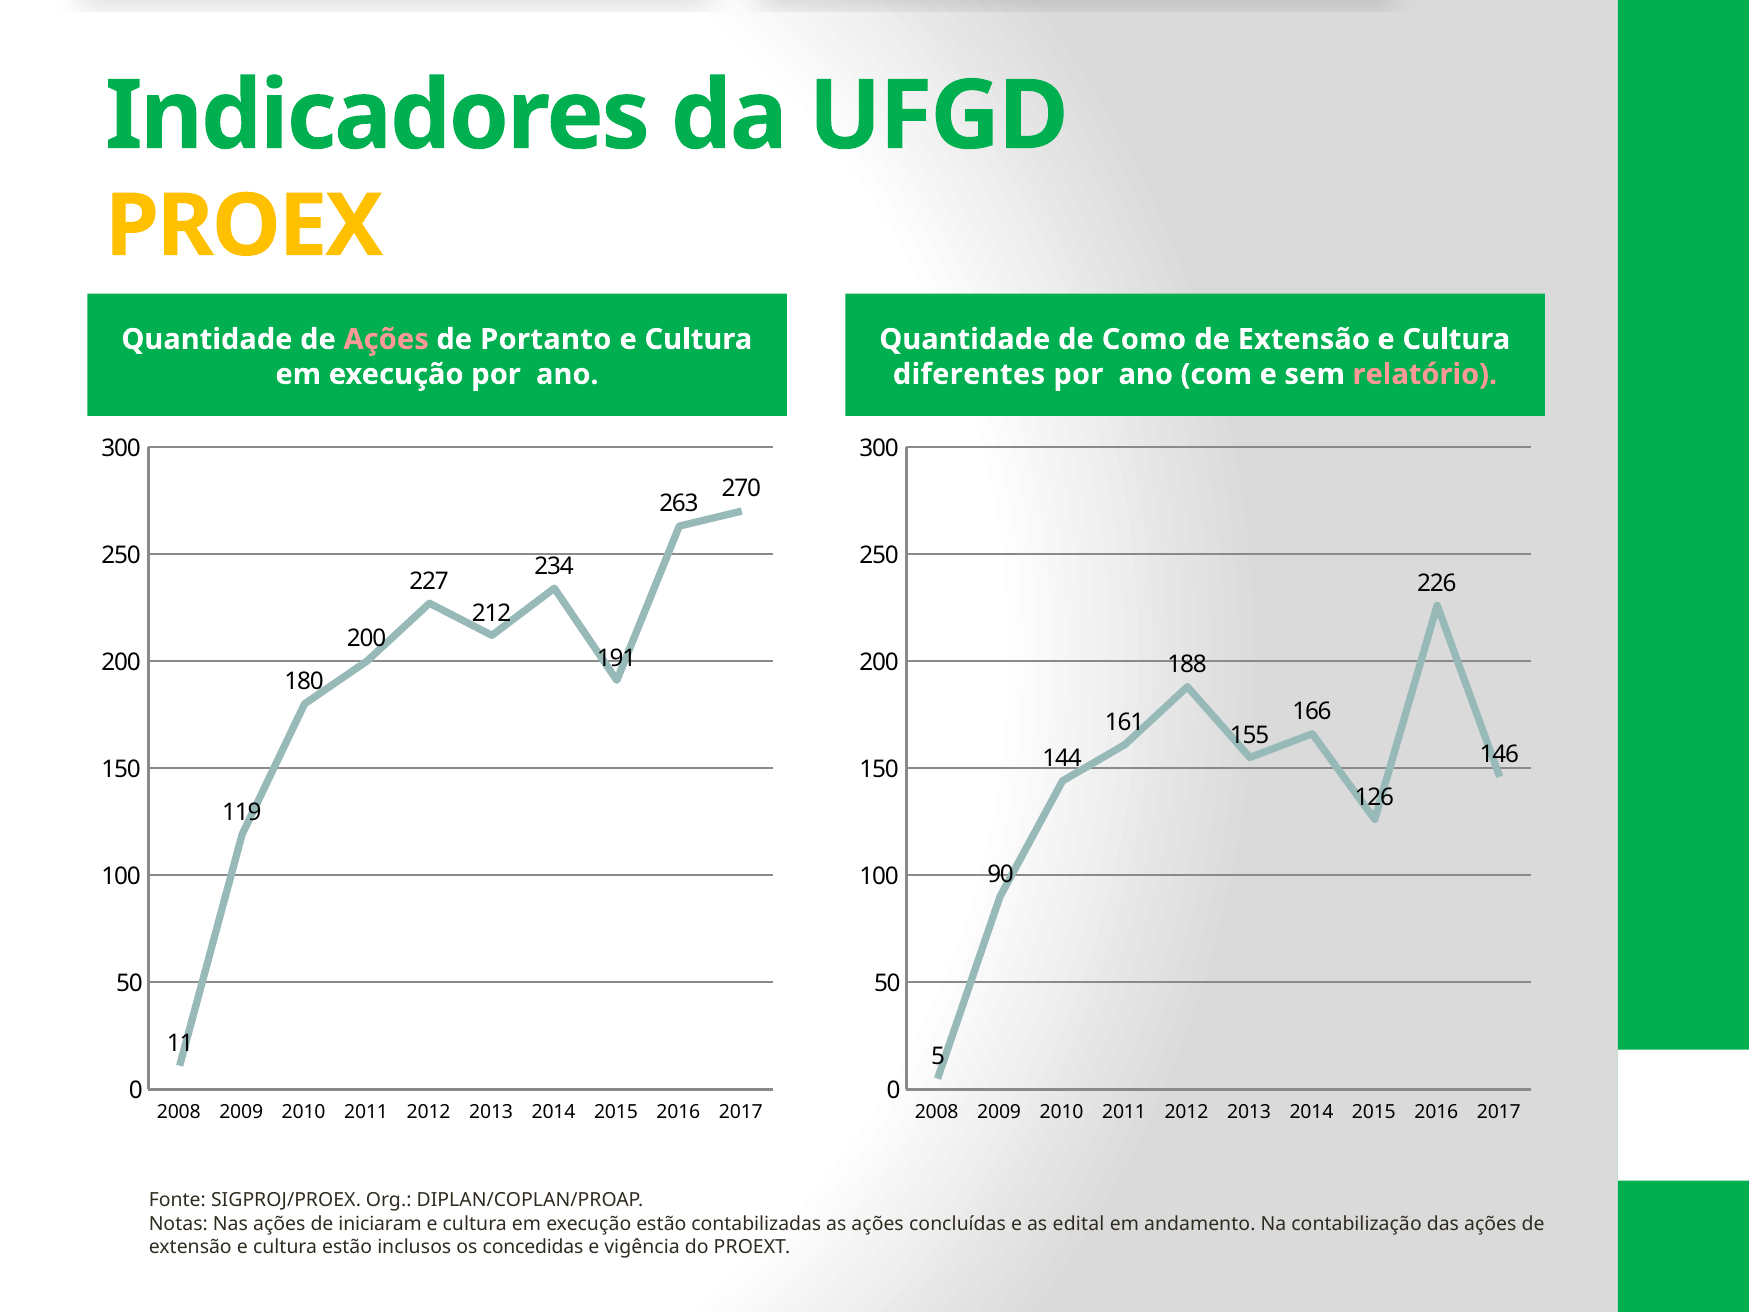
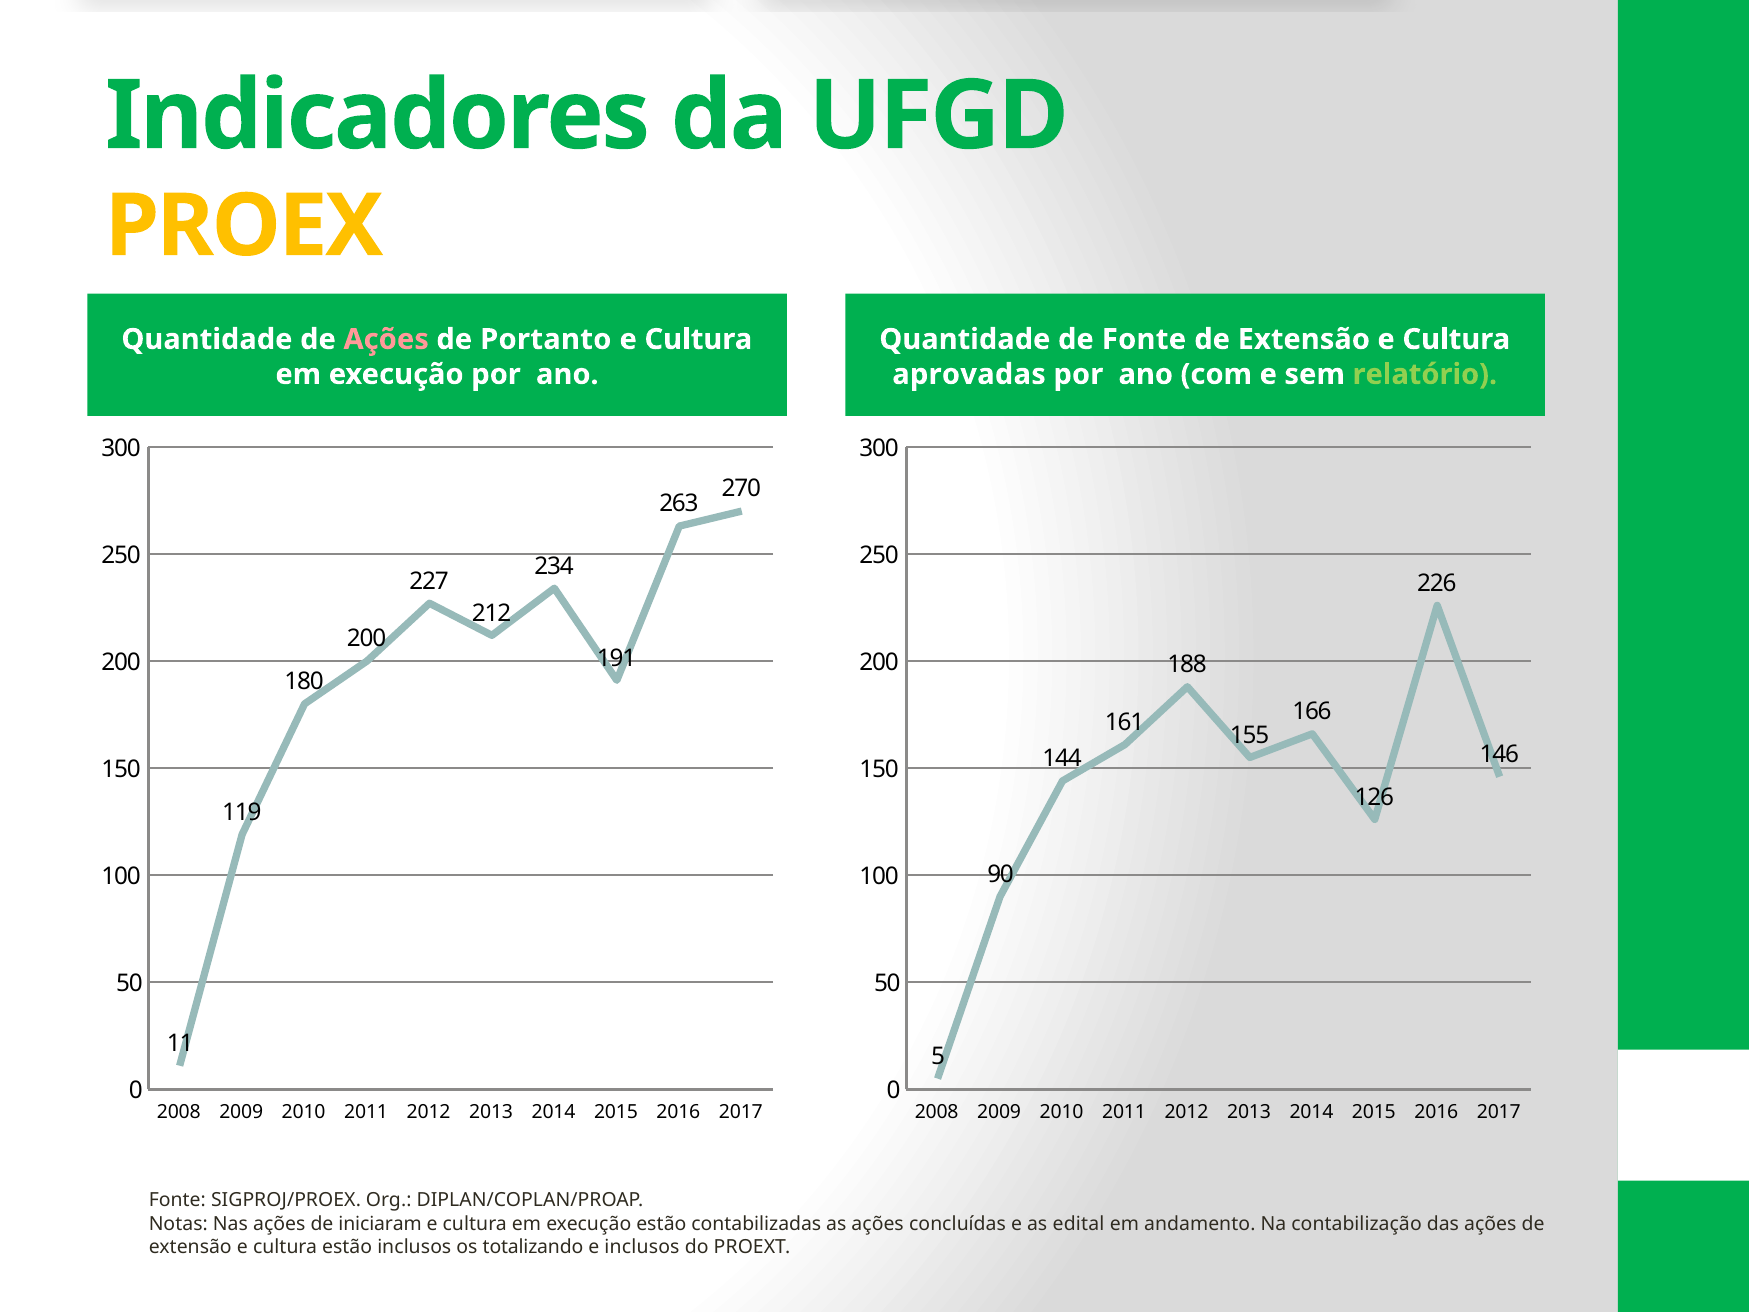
de Como: Como -> Fonte (1144, 339)
diferentes: diferentes -> aprovadas (969, 374)
relatório colour: pink -> light green (1425, 374)
concedidas: concedidas -> totalizando (533, 1247)
e vigência: vigência -> inclusos (642, 1247)
